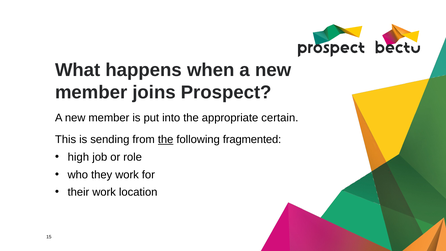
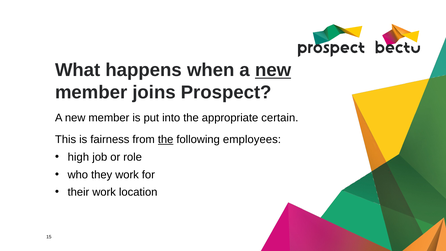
new underline: none -> present (273, 70)
sending: sending -> fairness (110, 139)
fragmented: fragmented -> employees (252, 139)
